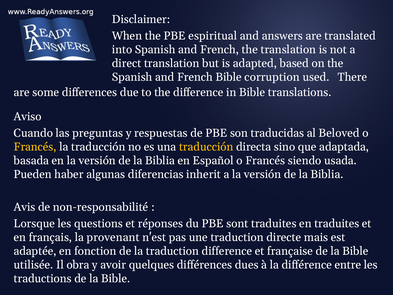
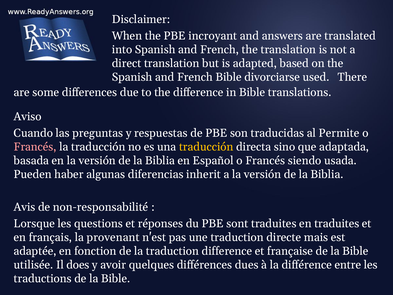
espiritual: espiritual -> incroyant (213, 36)
corruption: corruption -> divorciarse (272, 77)
Beloved: Beloved -> Permite (339, 133)
Francés colour: yellow -> pink (35, 147)
obra: obra -> does (78, 265)
